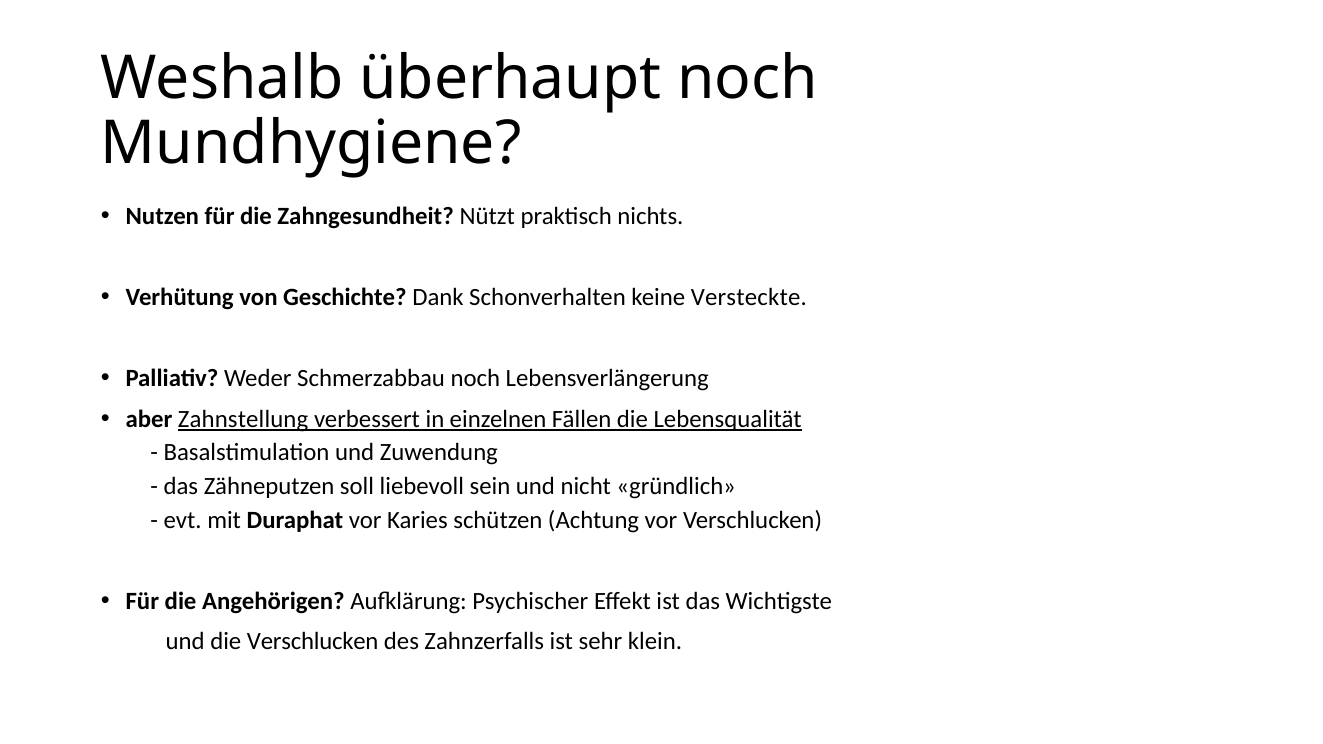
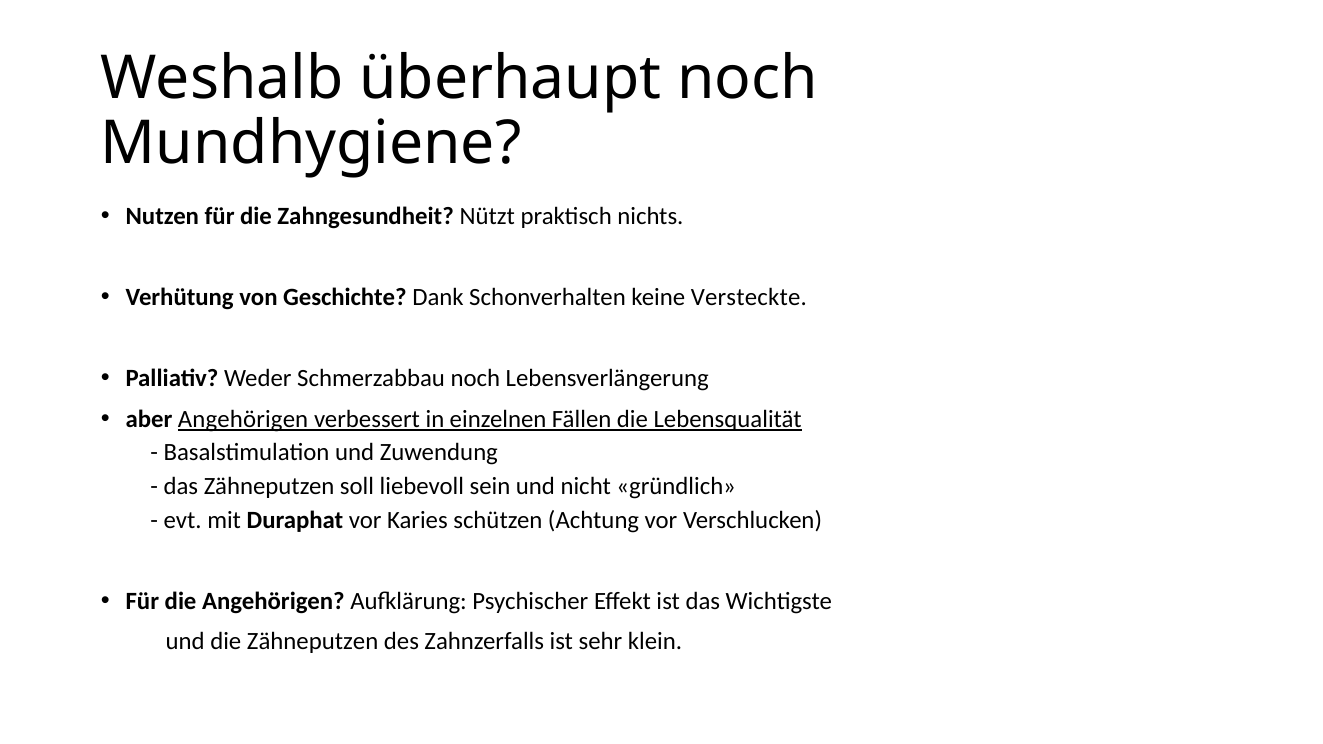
aber Zahnstellung: Zahnstellung -> Angehörigen (243, 419)
die Verschlucken: Verschlucken -> Zähneputzen (313, 642)
